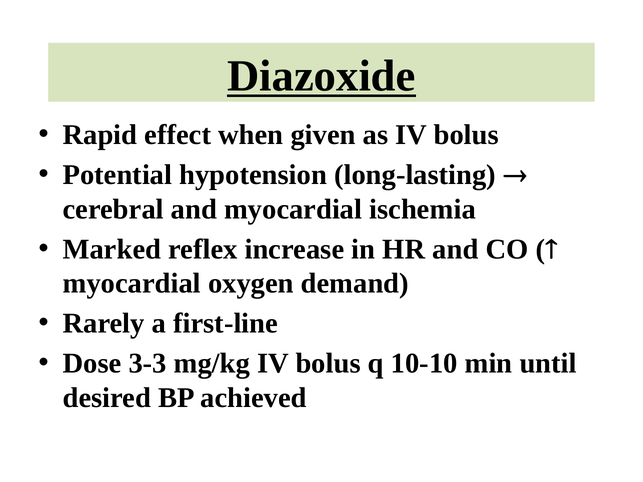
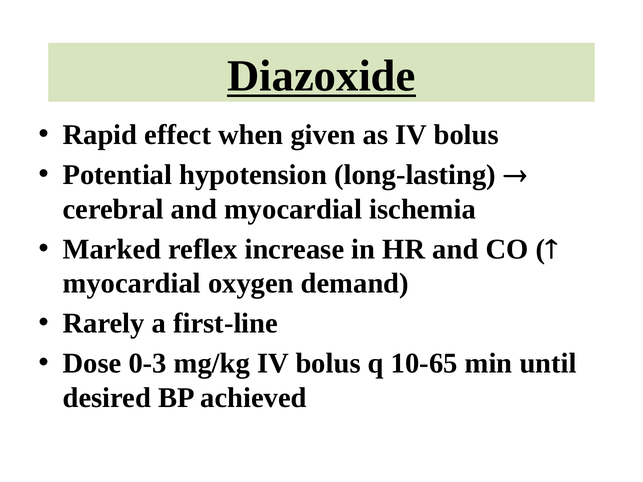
3-3: 3-3 -> 0-3 (148, 364)
10-10: 10-10 -> 10-65 (424, 364)
